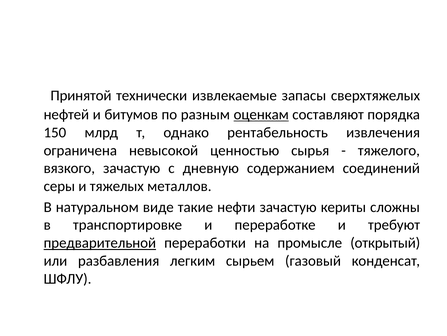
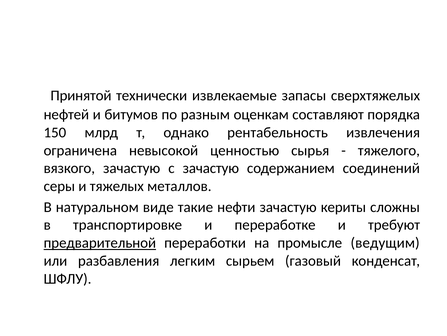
оценкам underline: present -> none (261, 114)
с дневную: дневную -> зачастую (211, 168)
открытый: открытый -> ведущим (385, 242)
